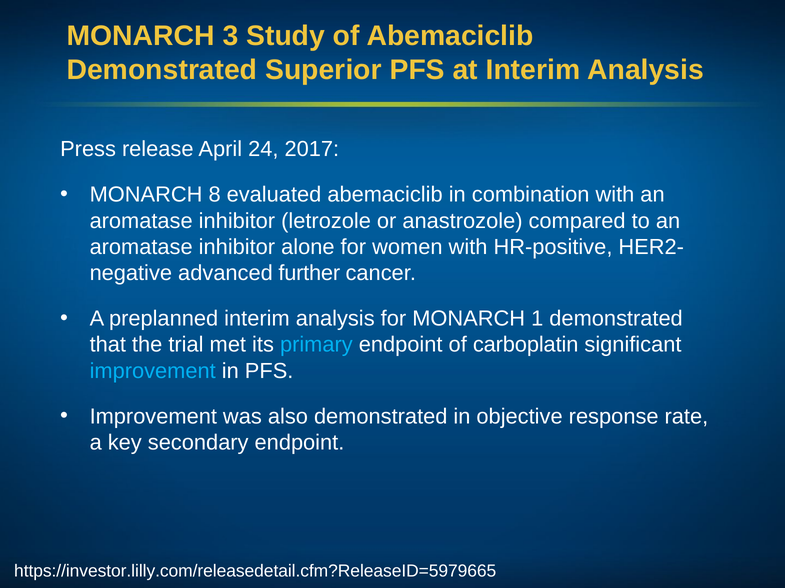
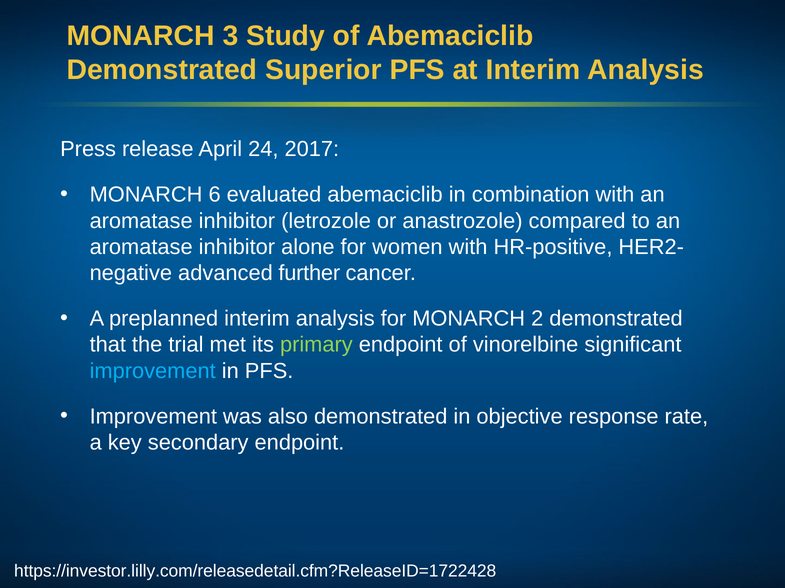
8: 8 -> 6 (215, 195)
1: 1 -> 2 (537, 319)
primary colour: light blue -> light green (316, 345)
carboplatin: carboplatin -> vinorelbine (526, 345)
https://investor.lilly.com/releasedetail.cfm?ReleaseID=5979665: https://investor.lilly.com/releasedetail.cfm?ReleaseID=5979665 -> https://investor.lilly.com/releasedetail.cfm?ReleaseID=1722428 (255, 572)
